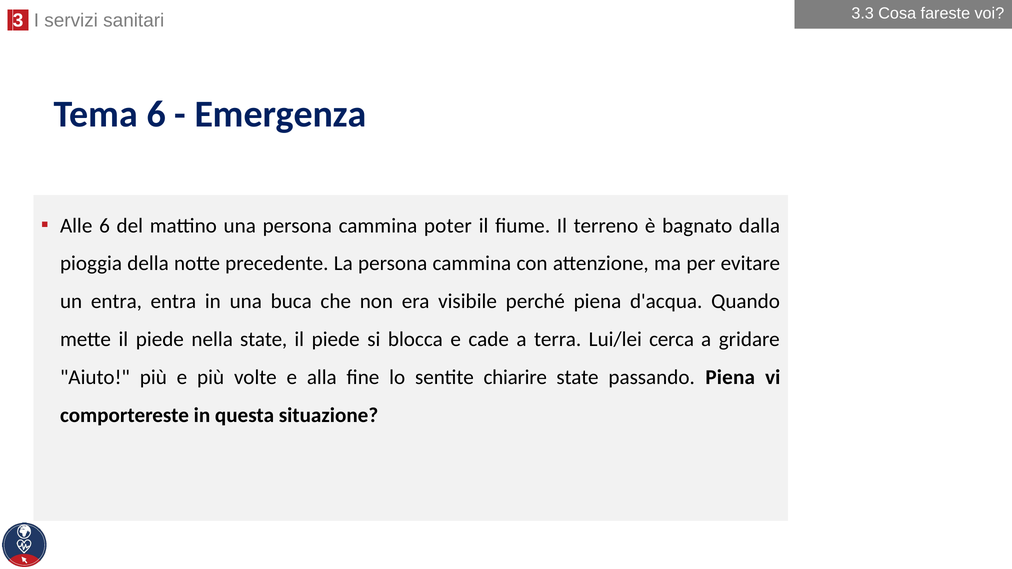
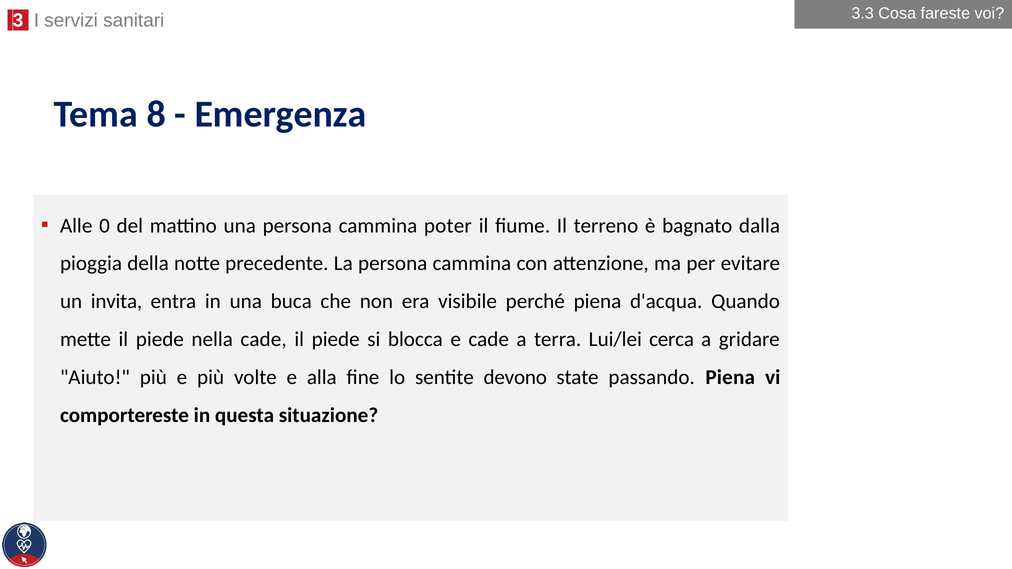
Tema 6: 6 -> 8 (156, 115)
Alle 6: 6 -> 0 (105, 226)
un entra: entra -> invita (117, 302)
nella state: state -> cade (264, 340)
chiarire: chiarire -> devono (515, 377)
